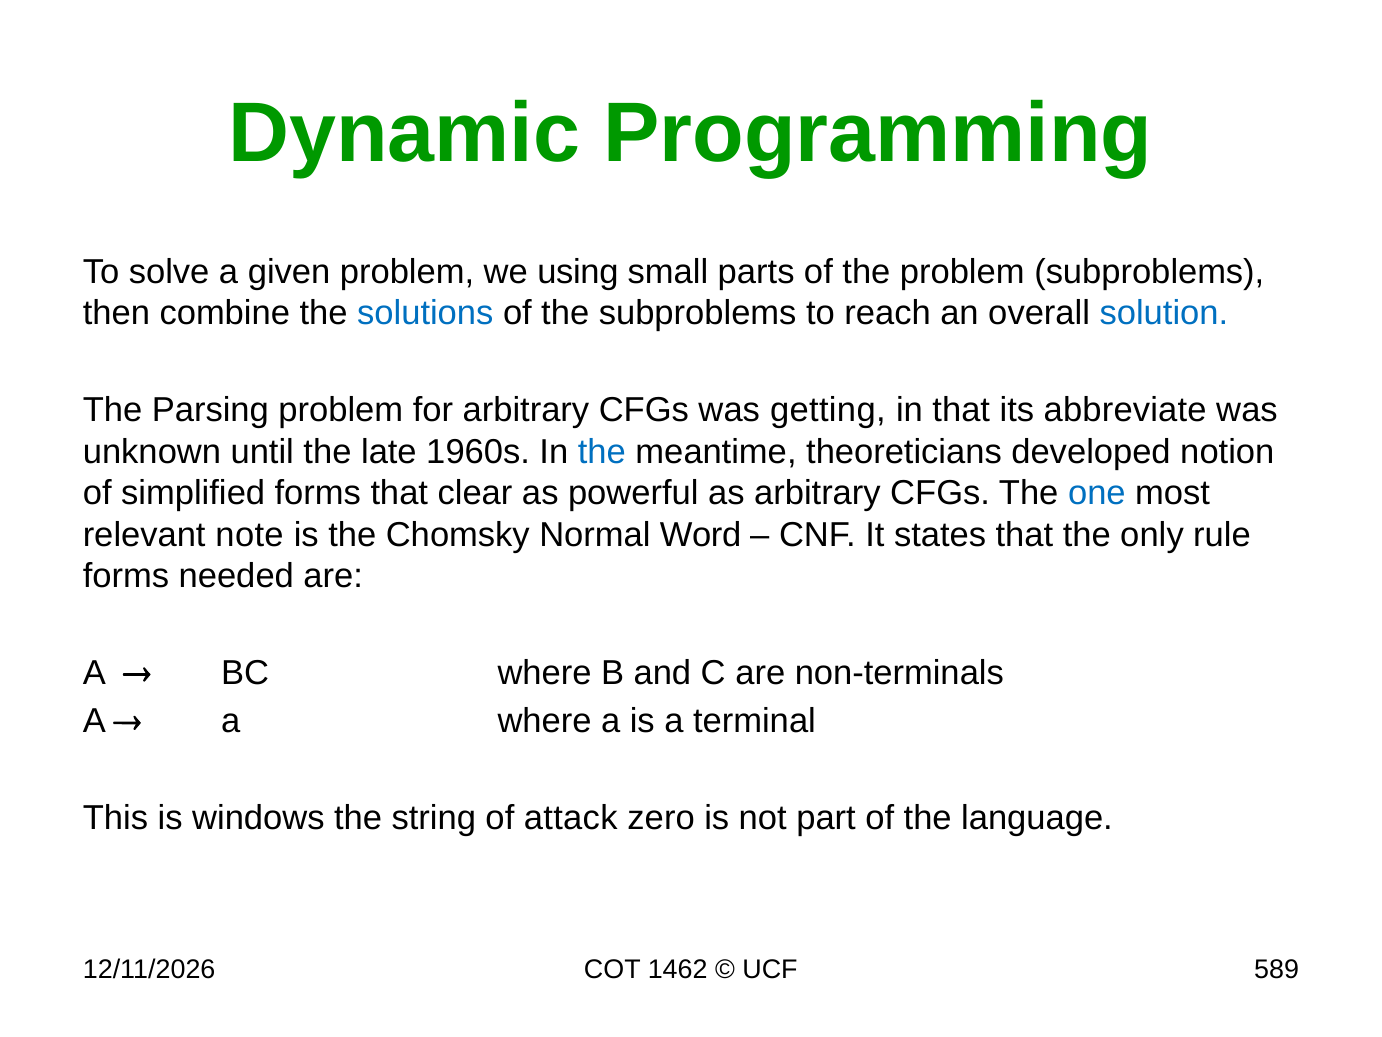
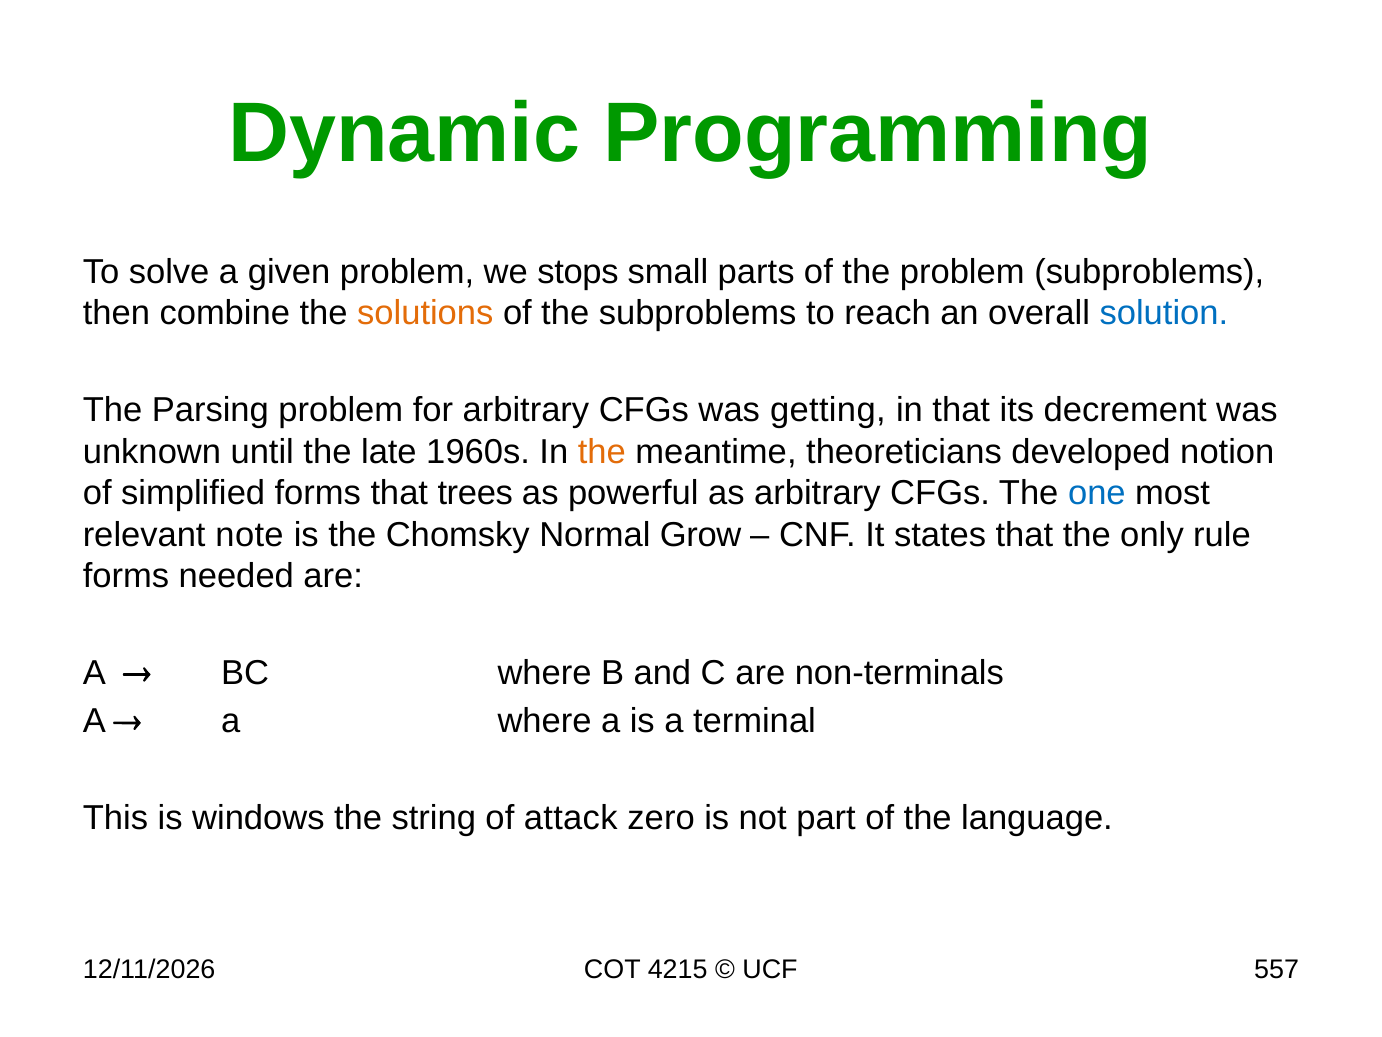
using: using -> stops (578, 272)
solutions colour: blue -> orange (425, 313)
abbreviate: abbreviate -> decrement (1125, 410)
the colour: blue -> orange (602, 452)
clear: clear -> trees (475, 493)
Word: Word -> Grow (701, 534)
1462: 1462 -> 4215 (678, 969)
589: 589 -> 557 (1277, 969)
